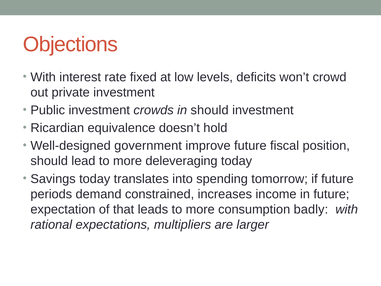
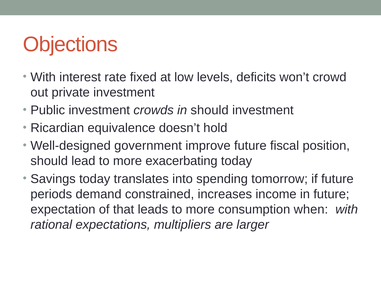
deleveraging: deleveraging -> exacerbating (182, 161)
badly: badly -> when (311, 209)
